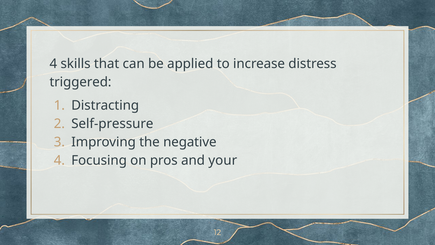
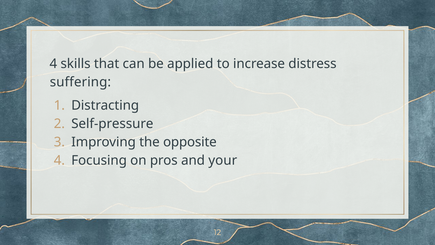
triggered: triggered -> suffering (80, 82)
negative: negative -> opposite (190, 142)
